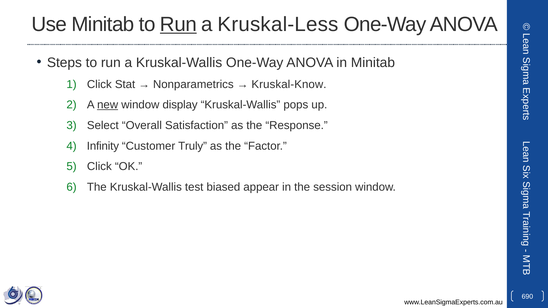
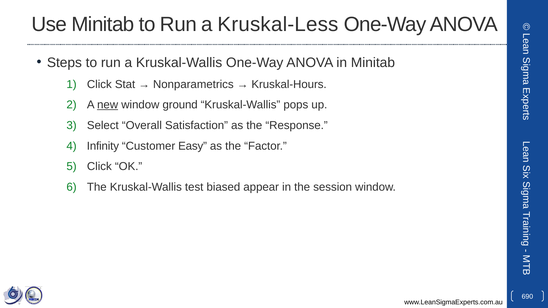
Run underline: present -> none (178, 24)
Kruskal-Know: Kruskal-Know -> Kruskal-Hours (289, 84)
display: display -> ground (180, 105)
Truly: Truly -> Easy (193, 146)
